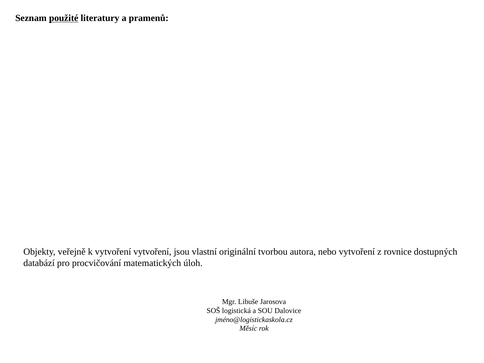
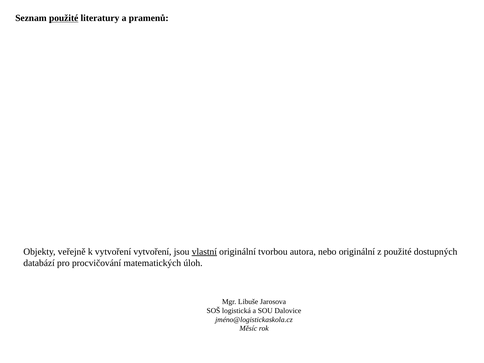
vlastní underline: none -> present (204, 252)
nebo vytvoření: vytvoření -> originální (357, 252)
z rovnice: rovnice -> použité (398, 252)
